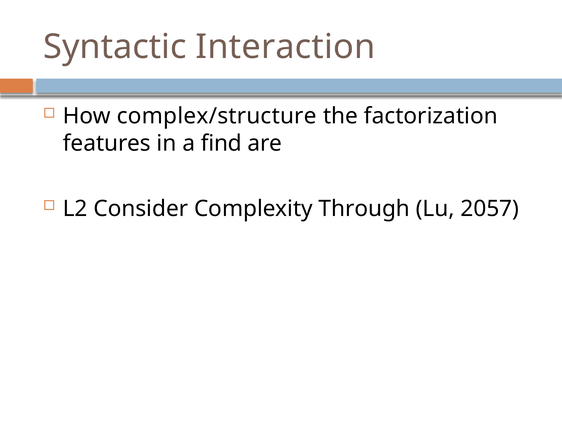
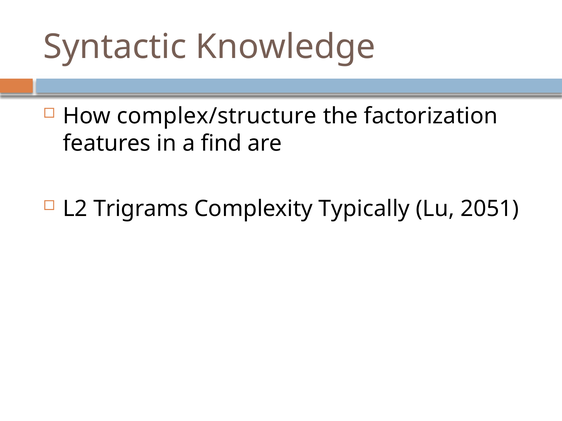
Interaction: Interaction -> Knowledge (286, 47)
Consider: Consider -> Trigrams (141, 209)
Through: Through -> Typically (364, 209)
2057: 2057 -> 2051 (490, 209)
